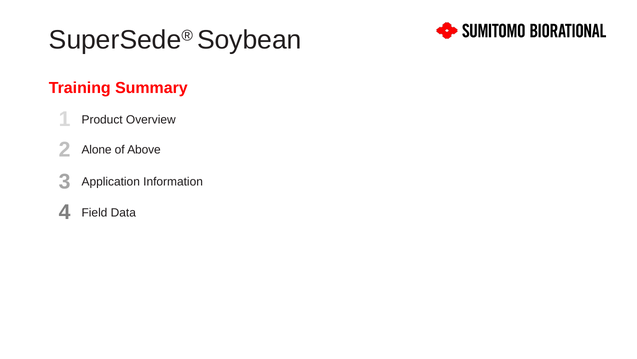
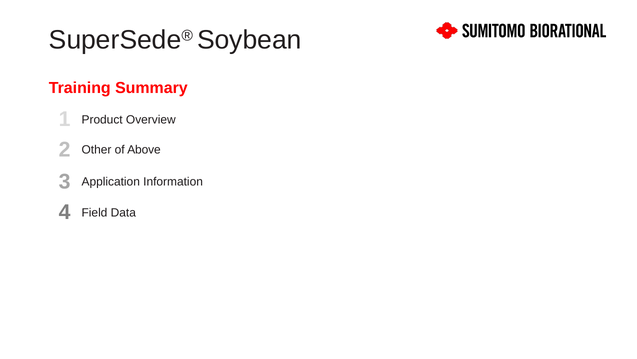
Alone: Alone -> Other (96, 150)
